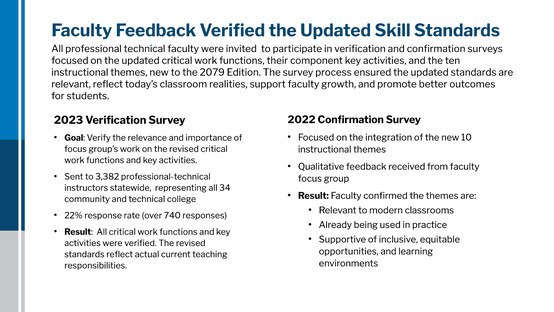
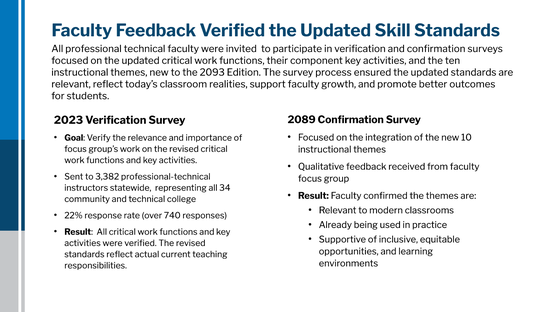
2079: 2079 -> 2093 (212, 72)
2022: 2022 -> 2089 (302, 120)
